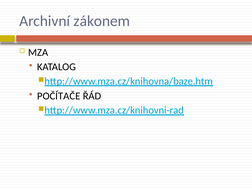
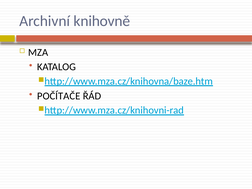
zákonem: zákonem -> knihovně (102, 21)
